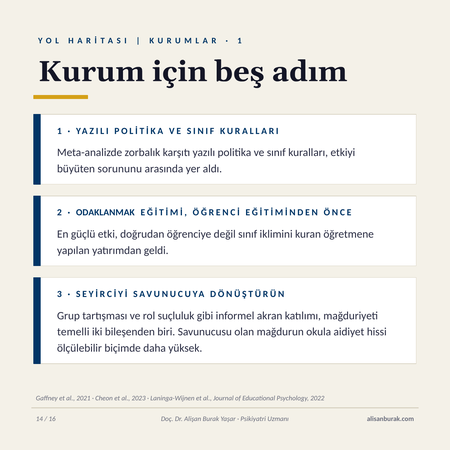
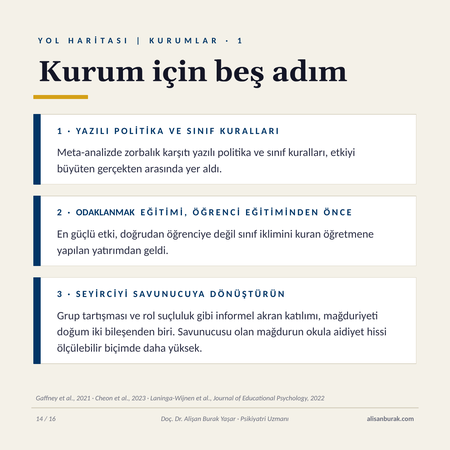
sorununu: sorununu -> gerçekten (120, 169)
temelli: temelli -> doğum (73, 332)
